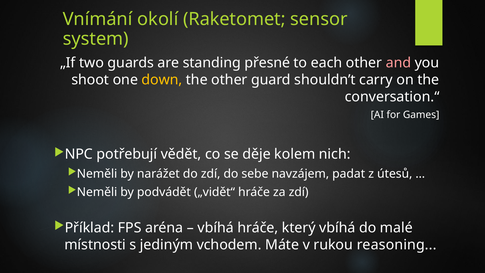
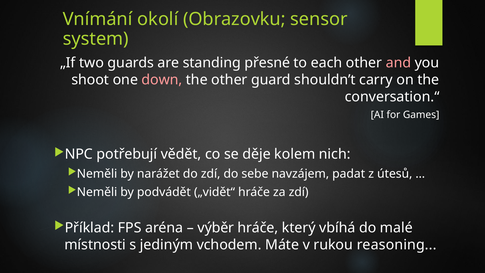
Raketomet: Raketomet -> Obrazovku (234, 19)
down colour: yellow -> pink (162, 80)
vbíhá: vbíhá -> výběr (216, 228)
